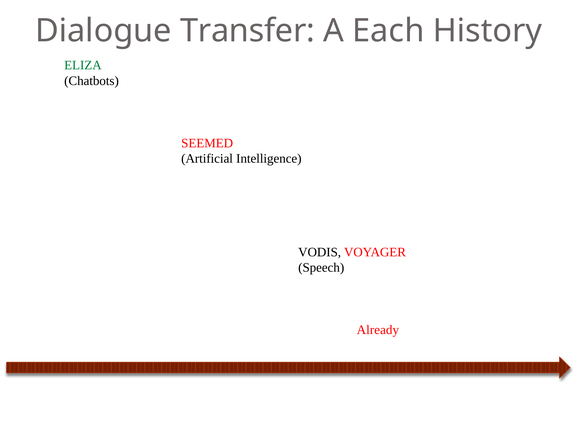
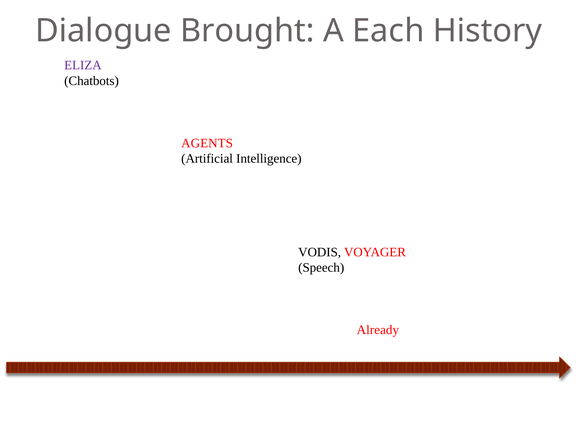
Transfer: Transfer -> Brought (247, 31)
ELIZA colour: green -> purple (83, 65)
SEEMED: SEEMED -> AGENTS (207, 143)
